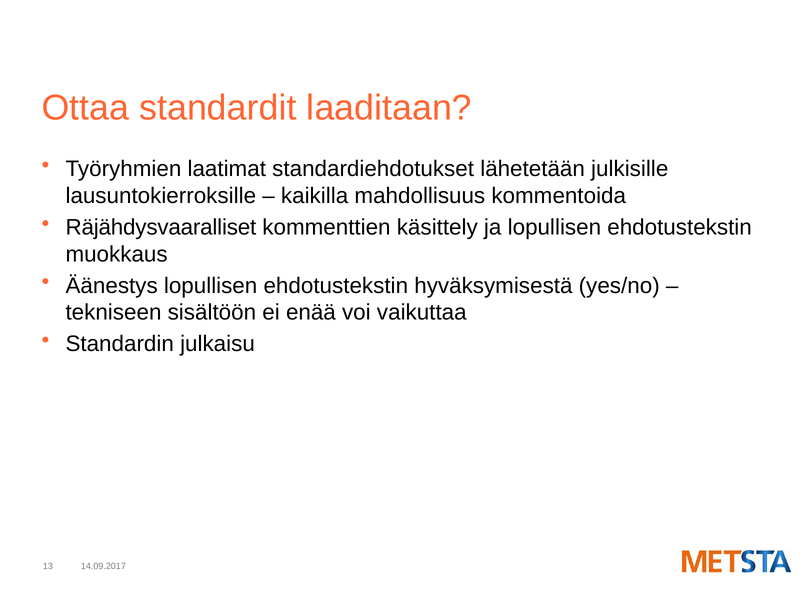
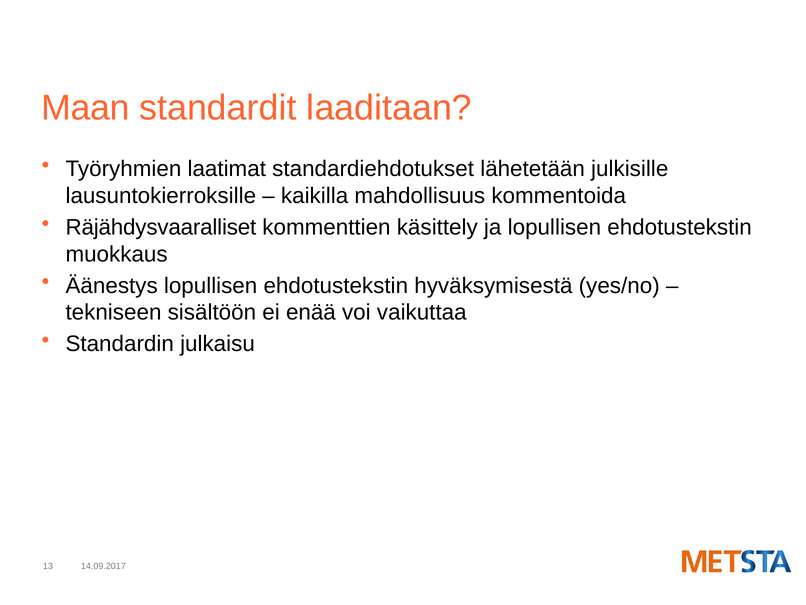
Ottaa: Ottaa -> Maan (86, 108)
